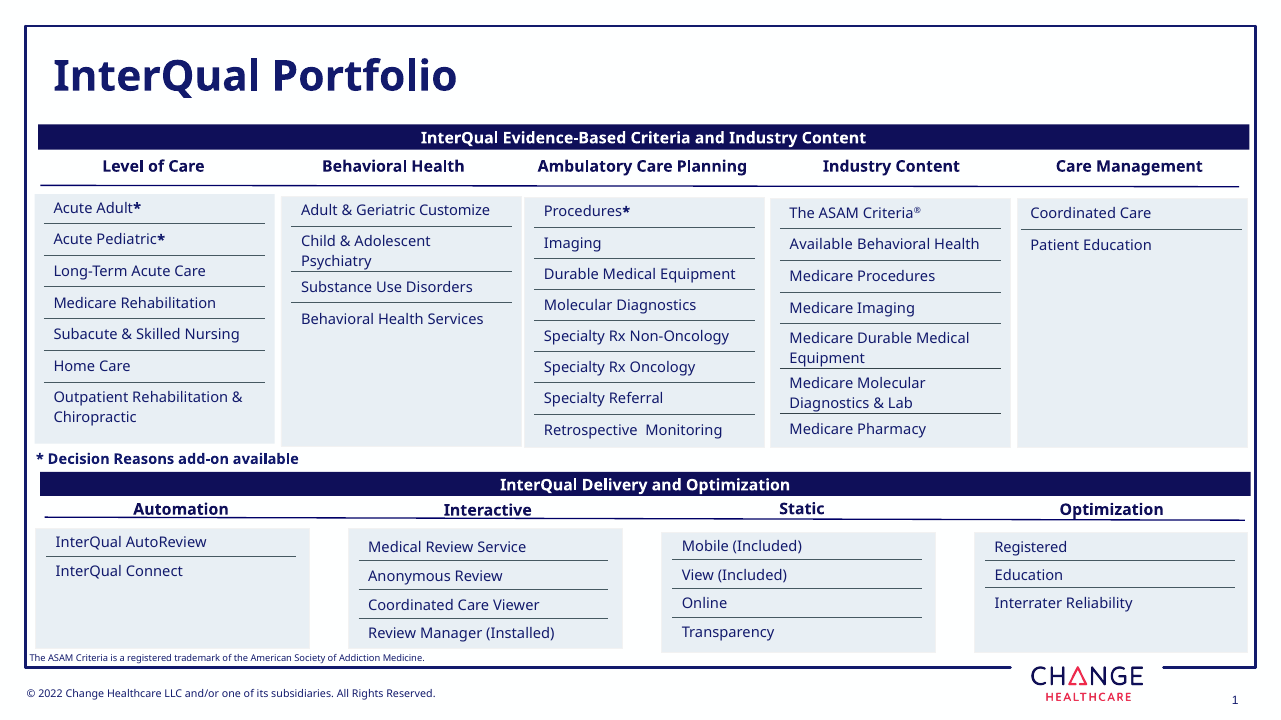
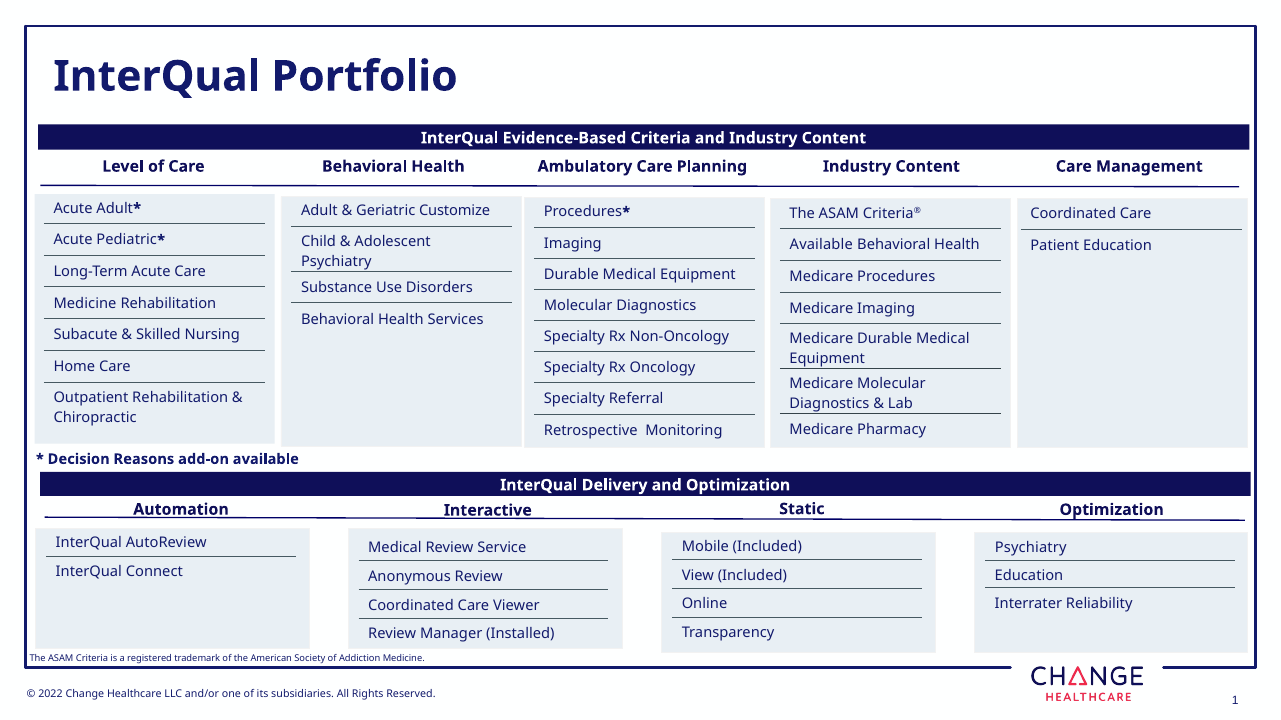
Medicare: Medicare -> Medicine (85, 304)
Registered: Registered -> Psychiatry (1031, 548)
